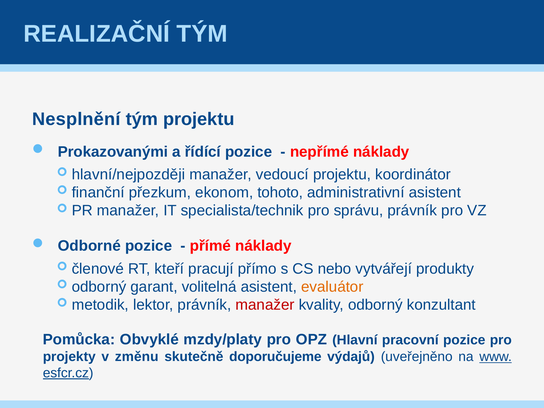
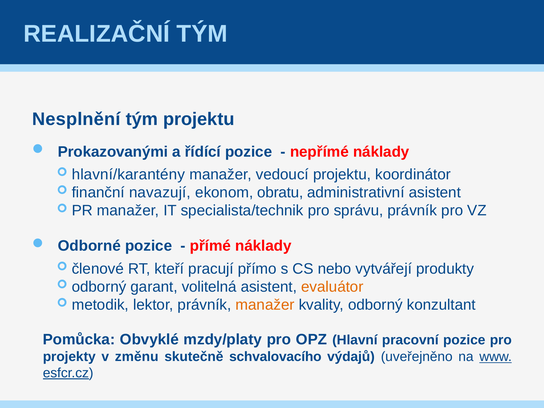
hlavní/nejpozději: hlavní/nejpozději -> hlavní/karantény (128, 174)
přezkum: přezkum -> navazují (160, 192)
tohoto: tohoto -> obratu (280, 192)
manažer colour: red -> orange (265, 305)
doporučujeme: doporučujeme -> schvalovacího (275, 357)
